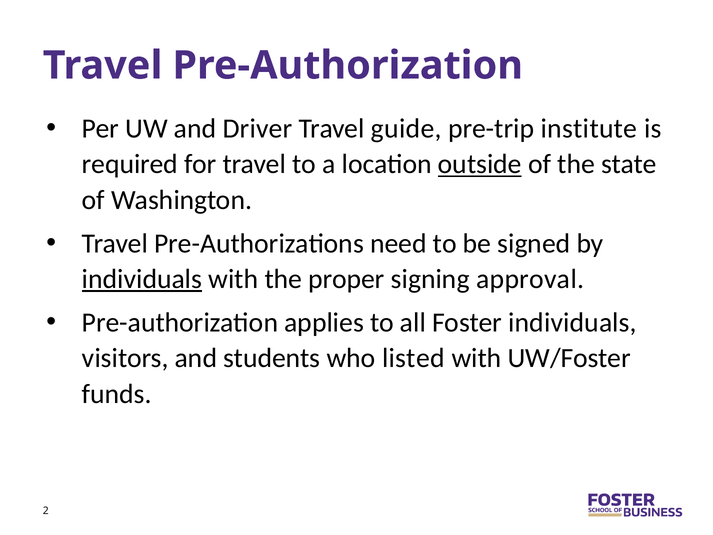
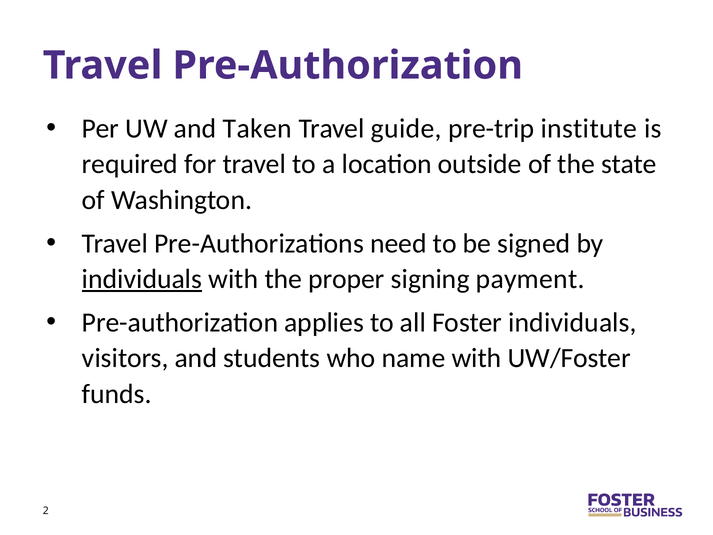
Driver: Driver -> Taken (257, 129)
outside underline: present -> none (480, 164)
approval: approval -> payment (530, 279)
listed: listed -> name (414, 358)
